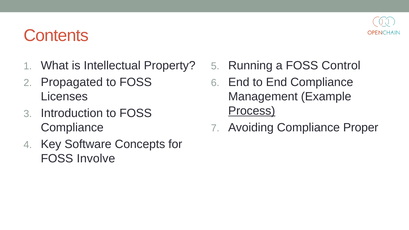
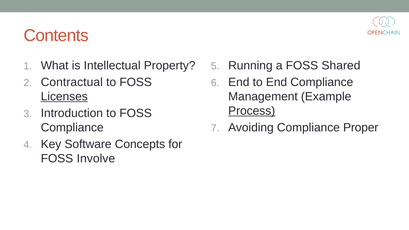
Control: Control -> Shared (341, 66)
Propagated: Propagated -> Contractual (72, 82)
Licenses underline: none -> present (64, 97)
